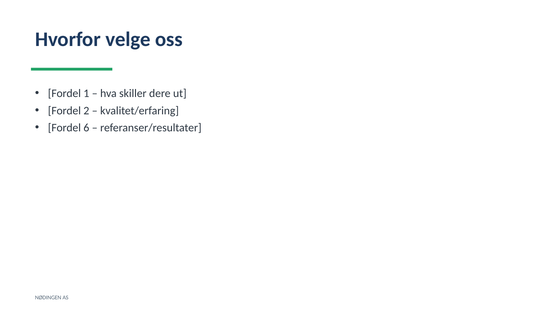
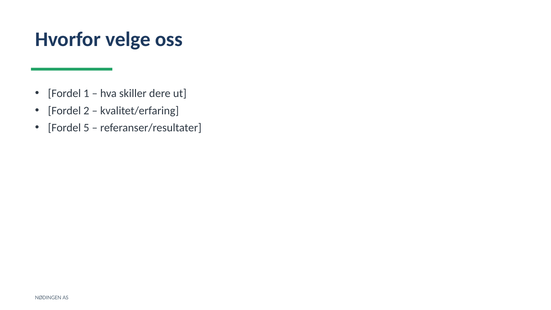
6: 6 -> 5 (86, 128)
